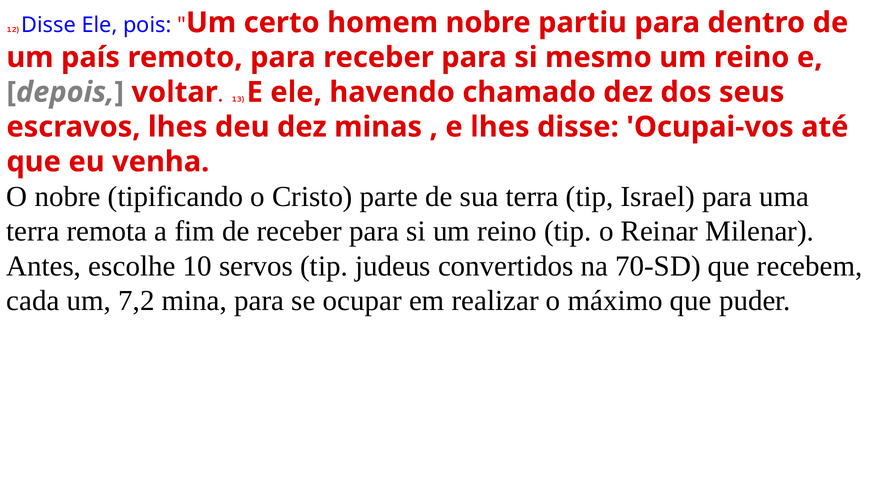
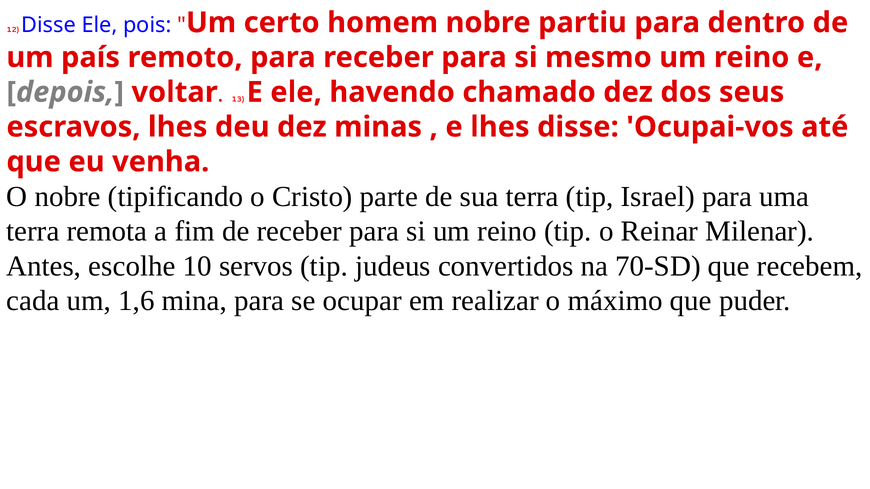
7,2: 7,2 -> 1,6 (136, 301)
